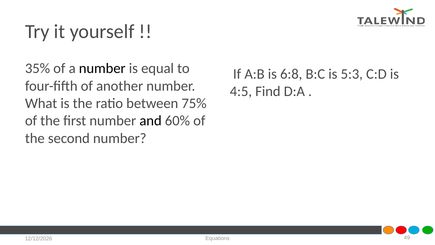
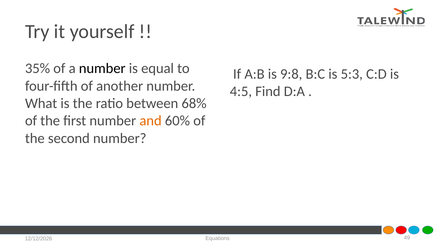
6:8: 6:8 -> 9:8 (291, 74)
75%: 75% -> 68% (194, 103)
and colour: black -> orange (151, 121)
